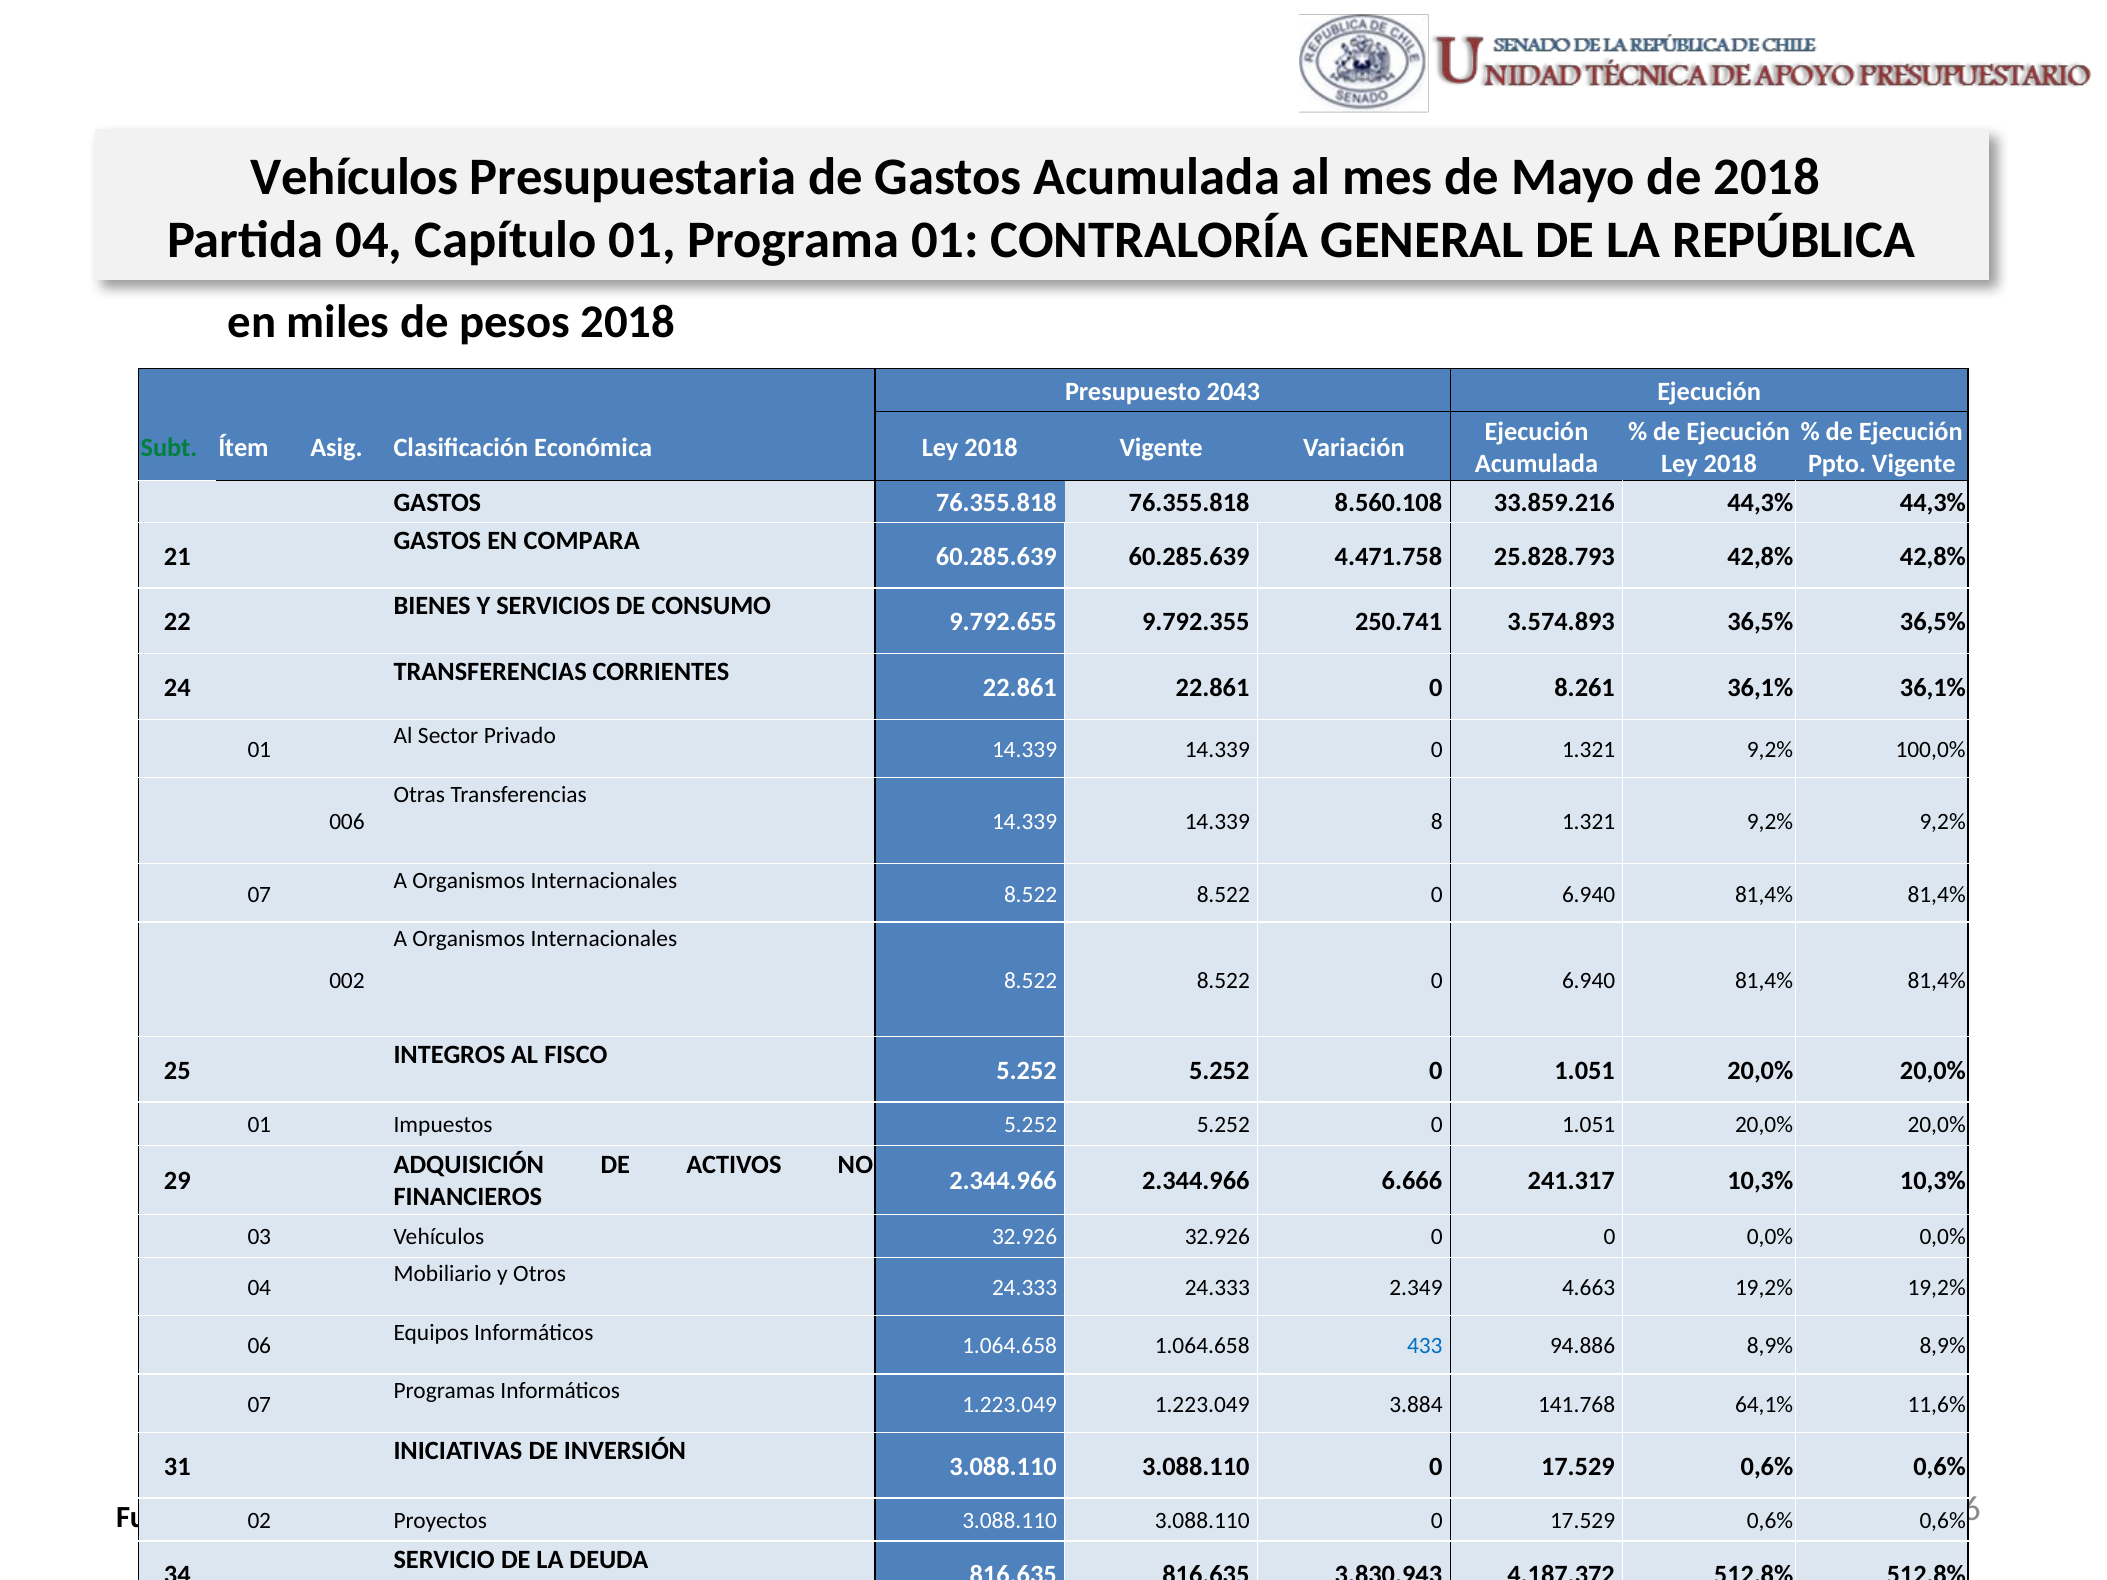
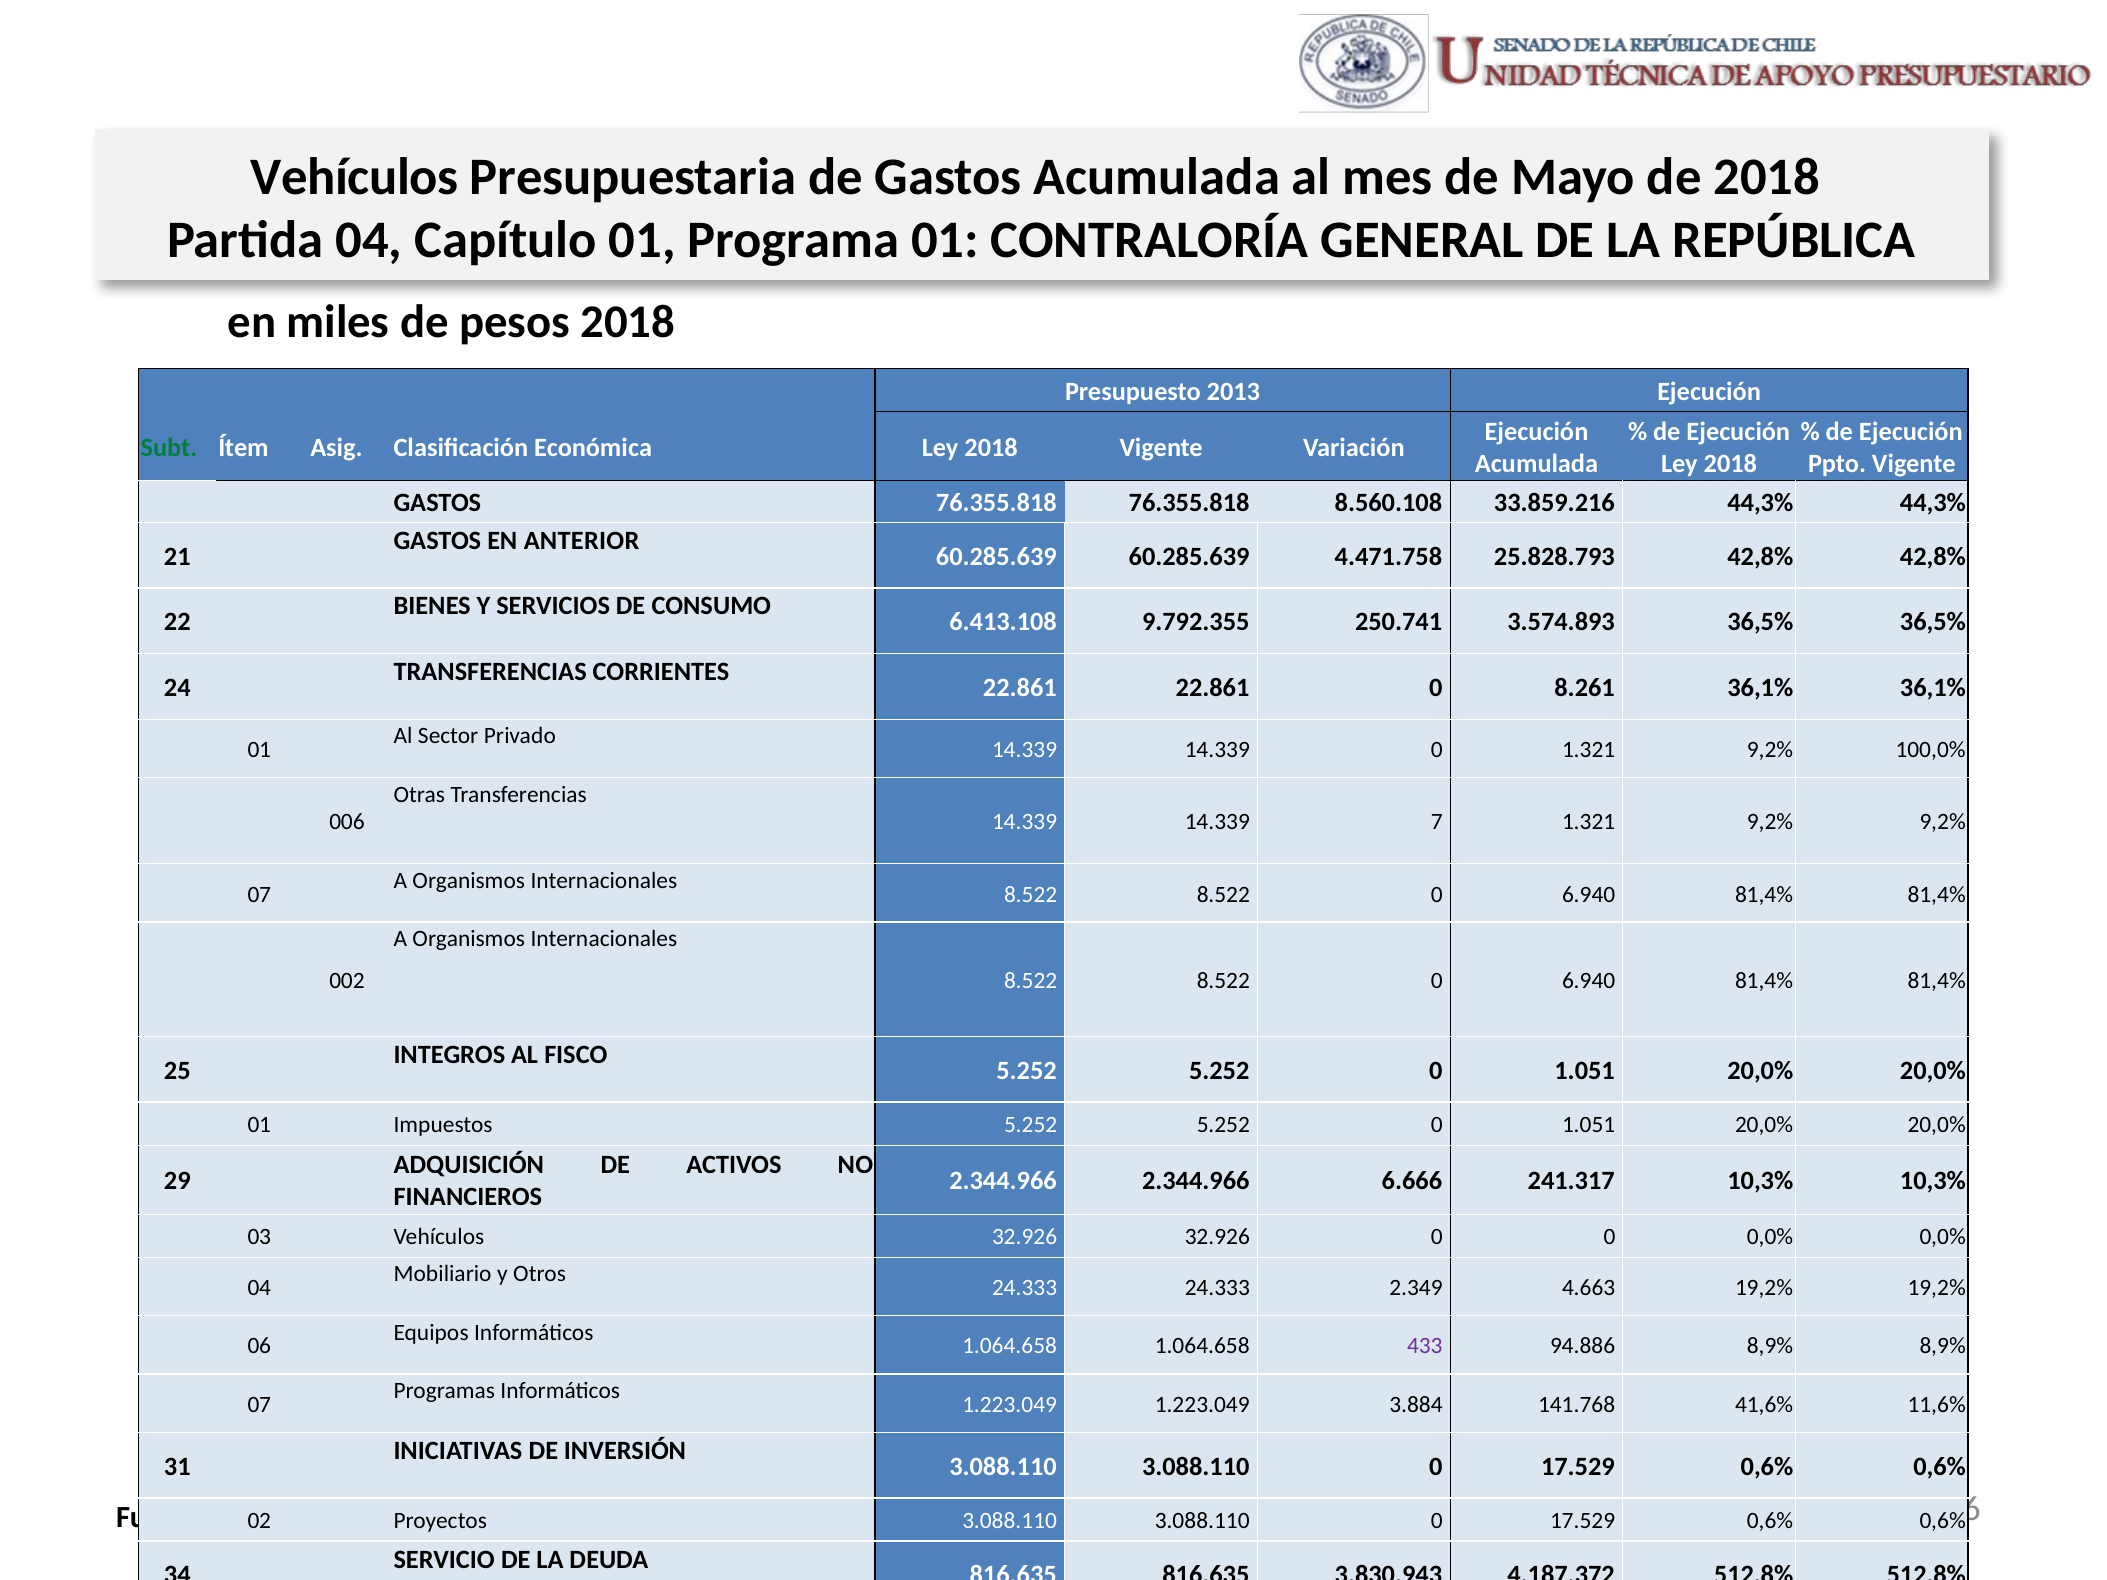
2043: 2043 -> 2013 (1233, 392)
COMPARA: COMPARA -> ANTERIOR (582, 541)
9.792.655: 9.792.655 -> 6.413.108 (1003, 622)
8: 8 -> 7 (1437, 822)
433 colour: blue -> purple (1425, 1346)
64,1%: 64,1% -> 41,6% (1764, 1405)
